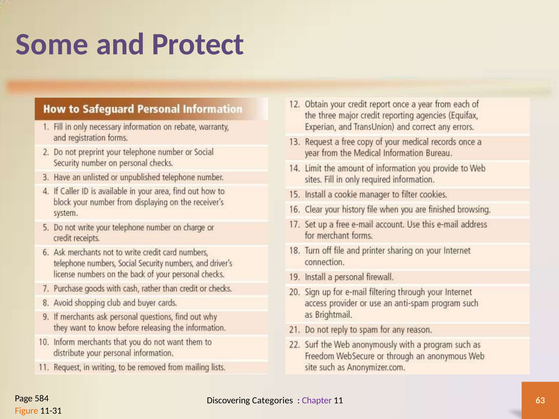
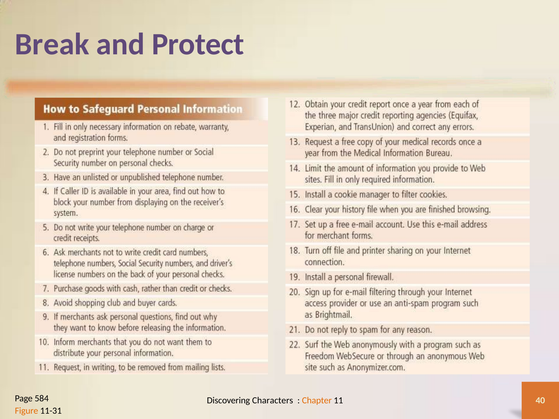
Some: Some -> Break (52, 44)
Categories: Categories -> Characters (273, 401)
Chapter colour: purple -> orange (317, 401)
63: 63 -> 40 (540, 401)
